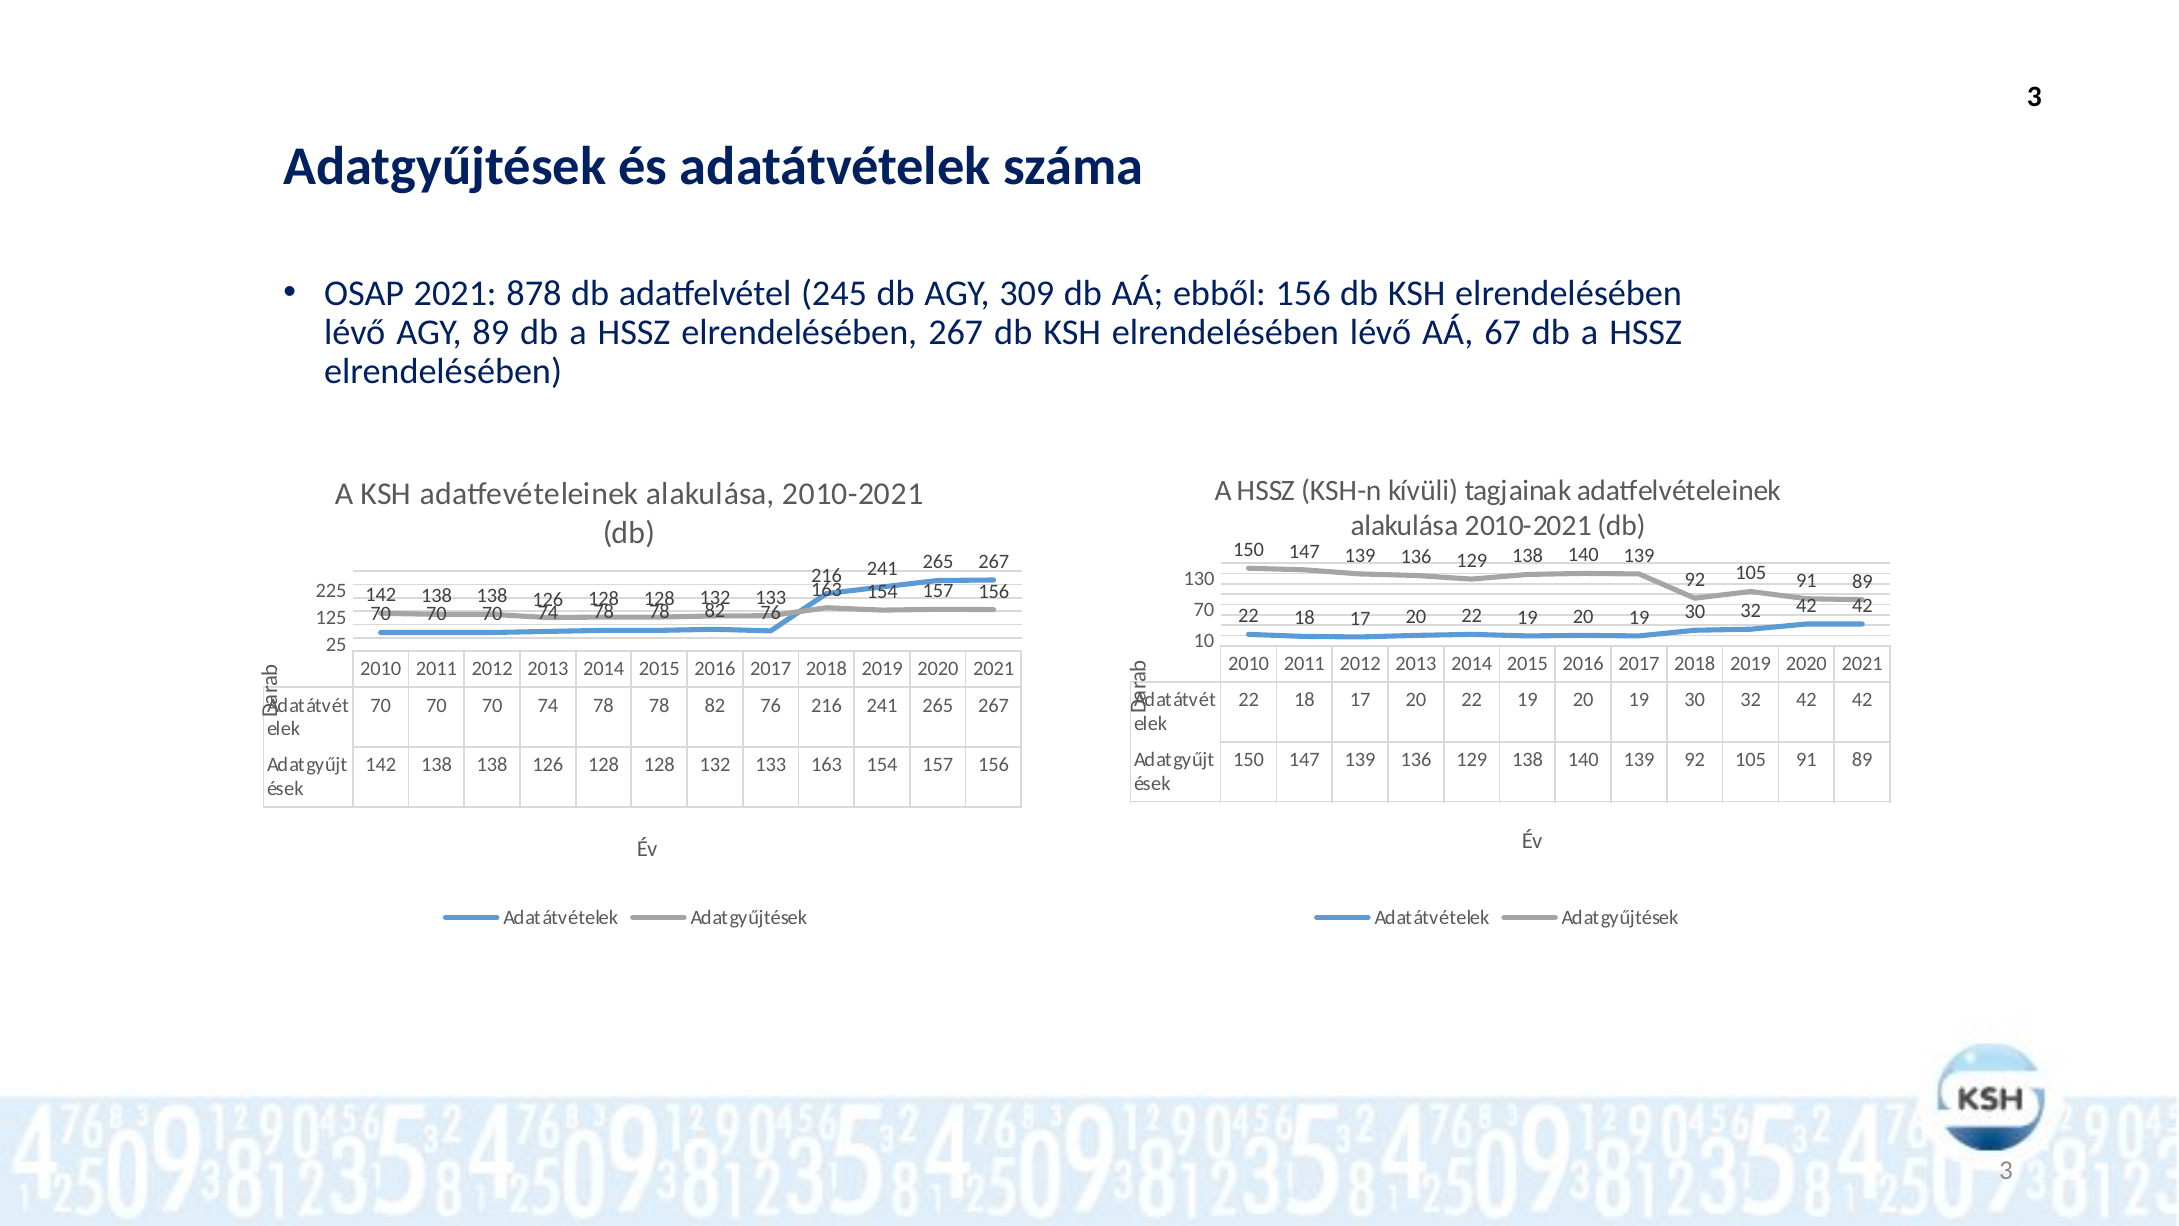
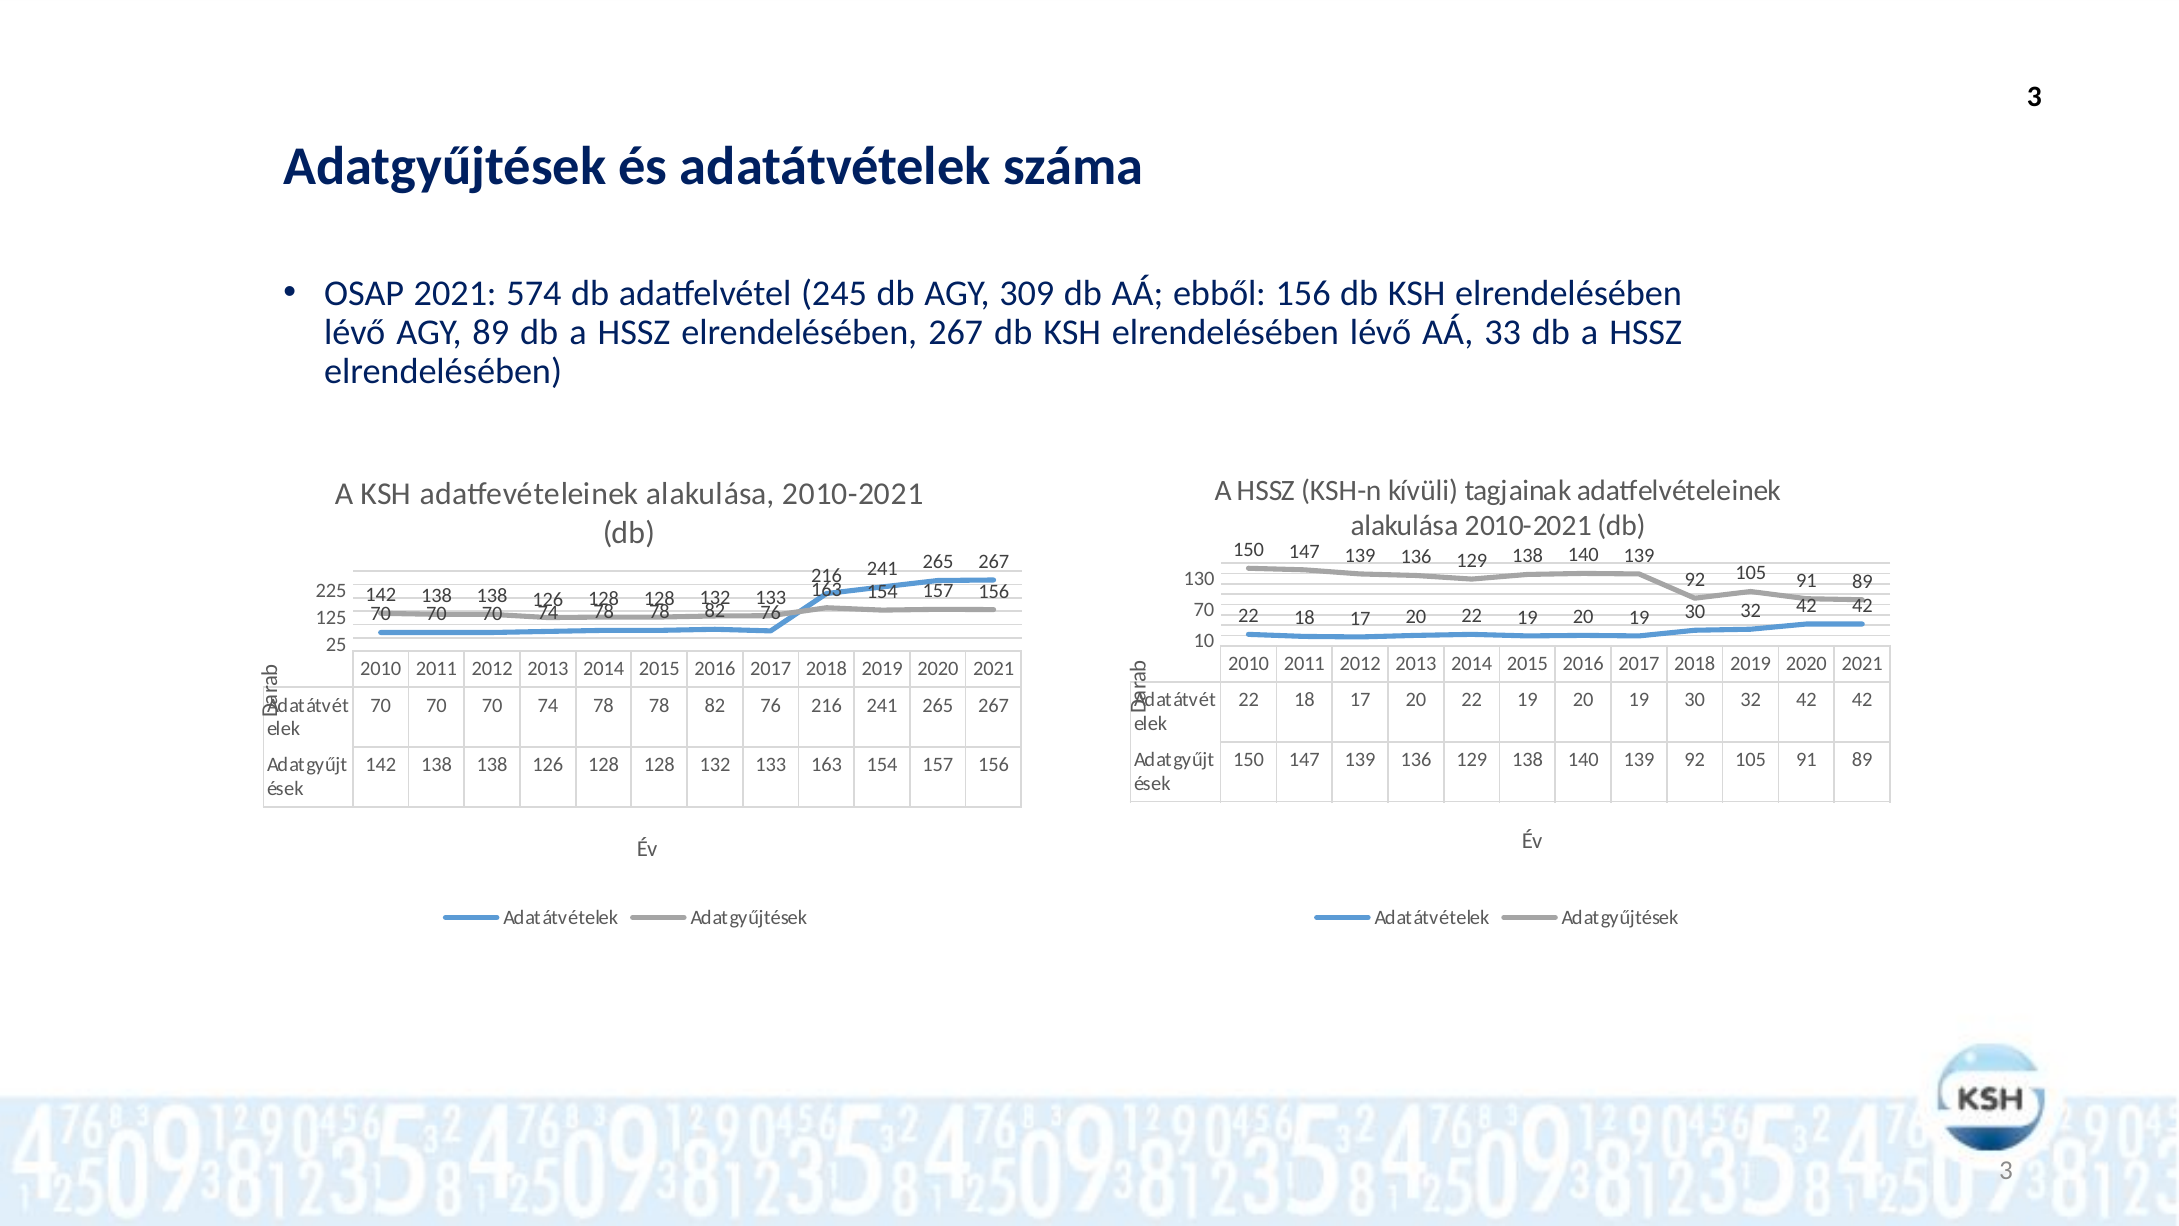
878: 878 -> 574 (534, 293)
67: 67 -> 33 (1503, 332)
